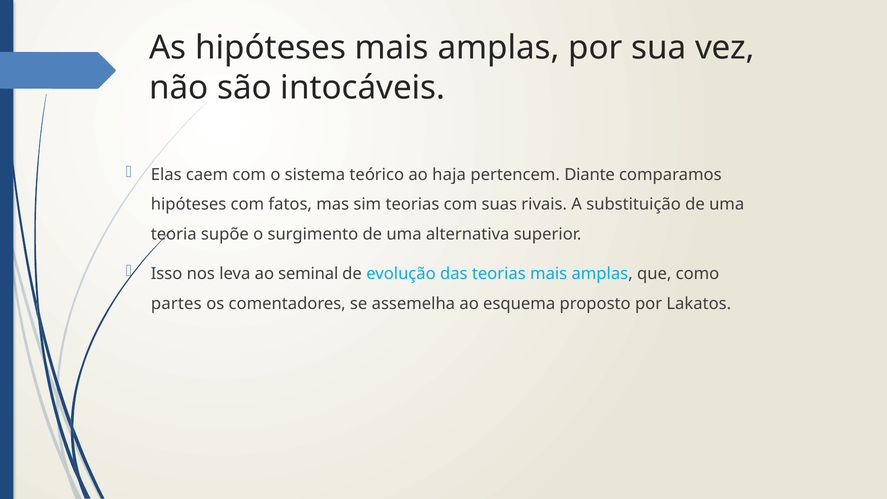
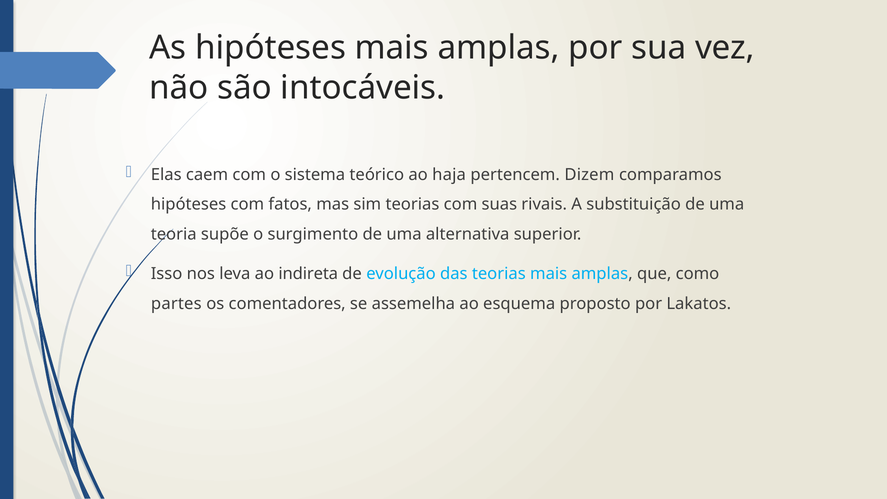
Diante: Diante -> Dizem (589, 175)
seminal: seminal -> indireta (308, 274)
